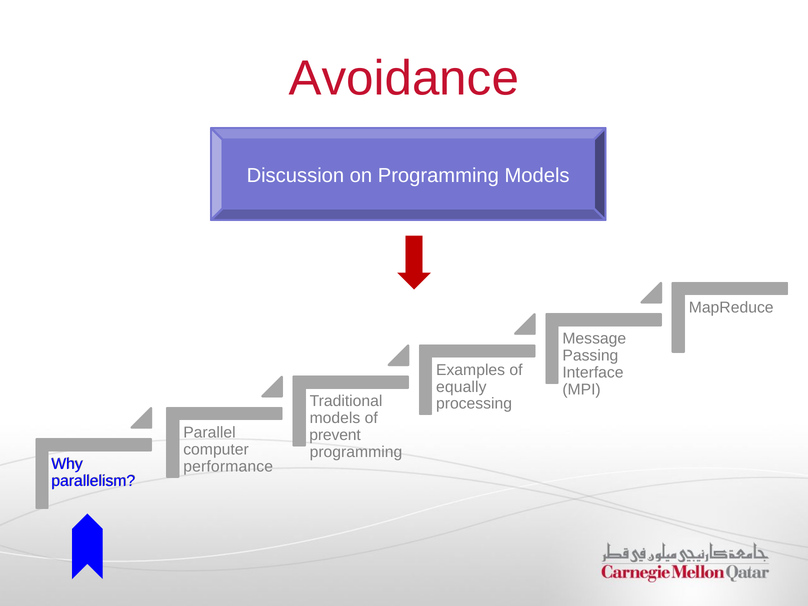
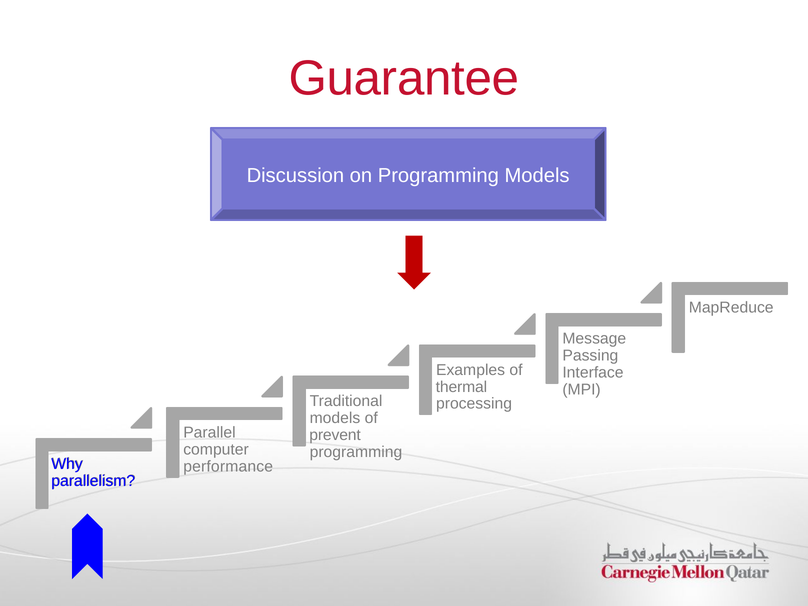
Avoidance: Avoidance -> Guarantee (404, 78)
equally: equally -> thermal (461, 387)
